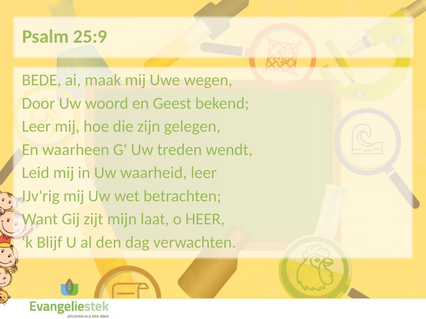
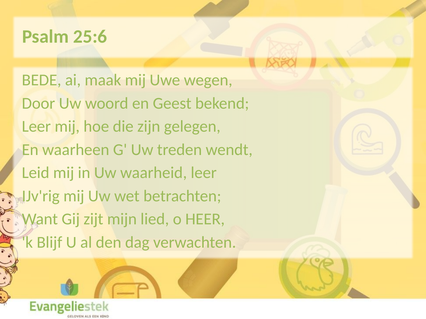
25:9: 25:9 -> 25:6 (90, 37)
laat: laat -> lied (155, 220)
